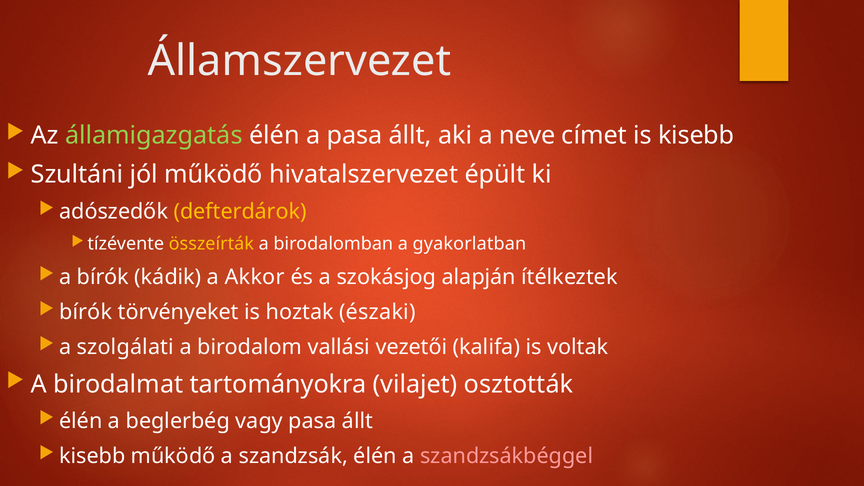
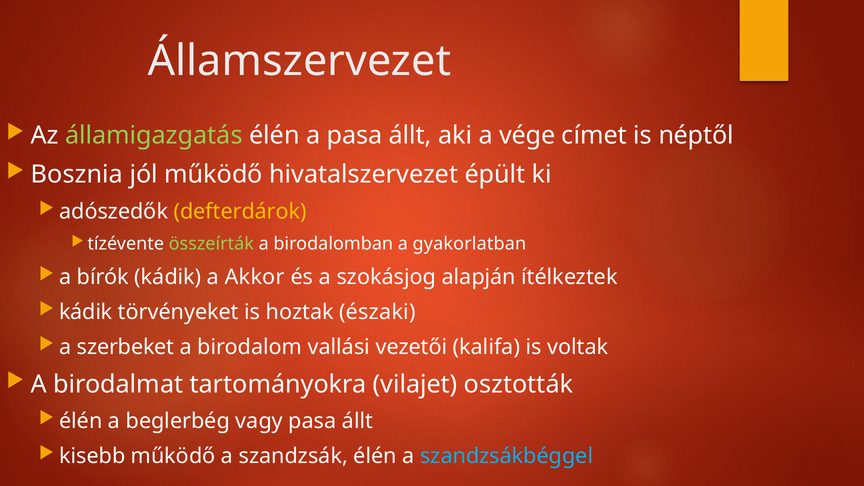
neve: neve -> vége (527, 135)
is kisebb: kisebb -> néptől (696, 135)
Szultáni: Szultáni -> Bosznia (77, 175)
összeírták colour: yellow -> light green (211, 244)
bírók: bírók -> kádik (86, 312)
szolgálati: szolgálati -> szerbeket (126, 347)
szandzsákbéggel colour: pink -> light blue (507, 456)
